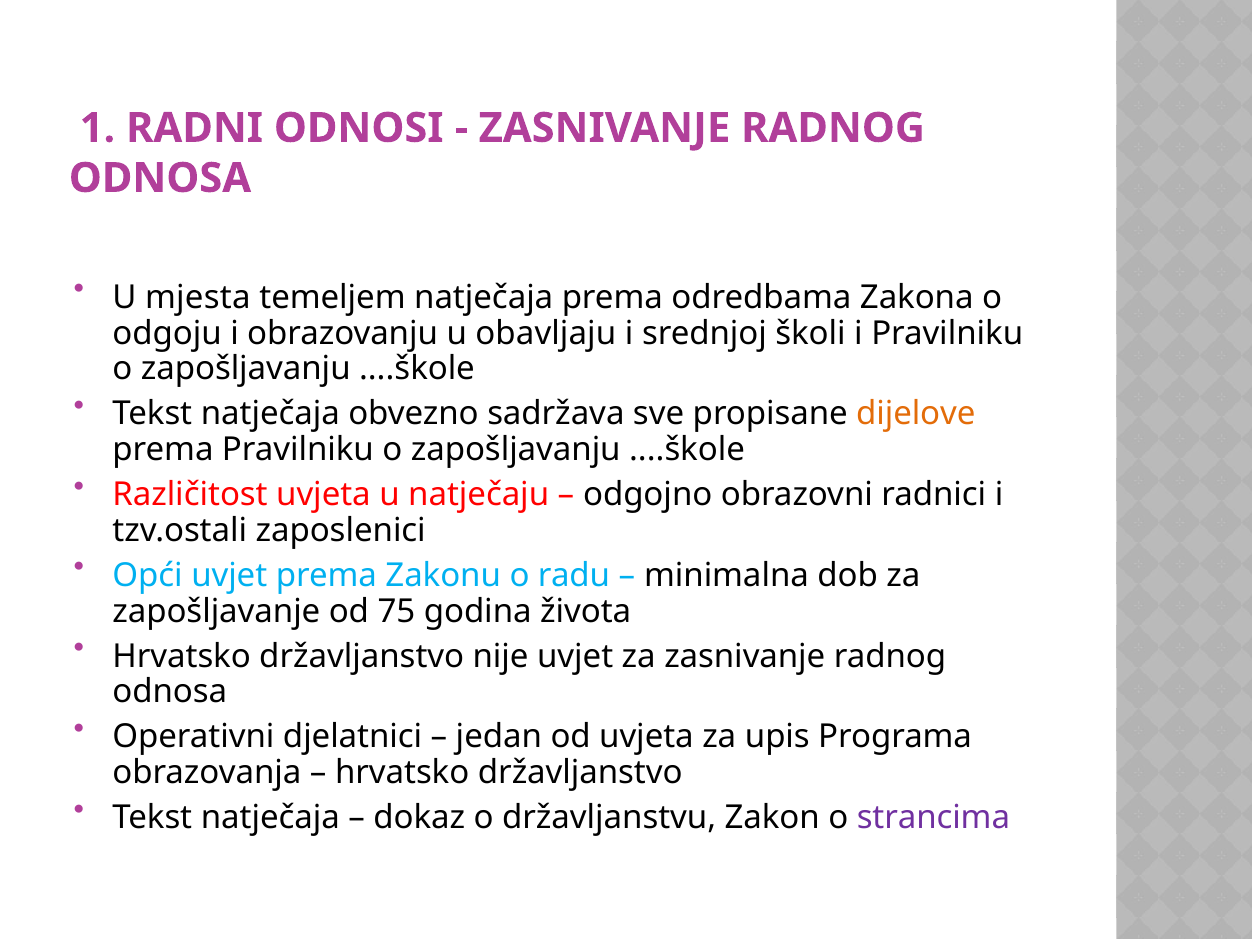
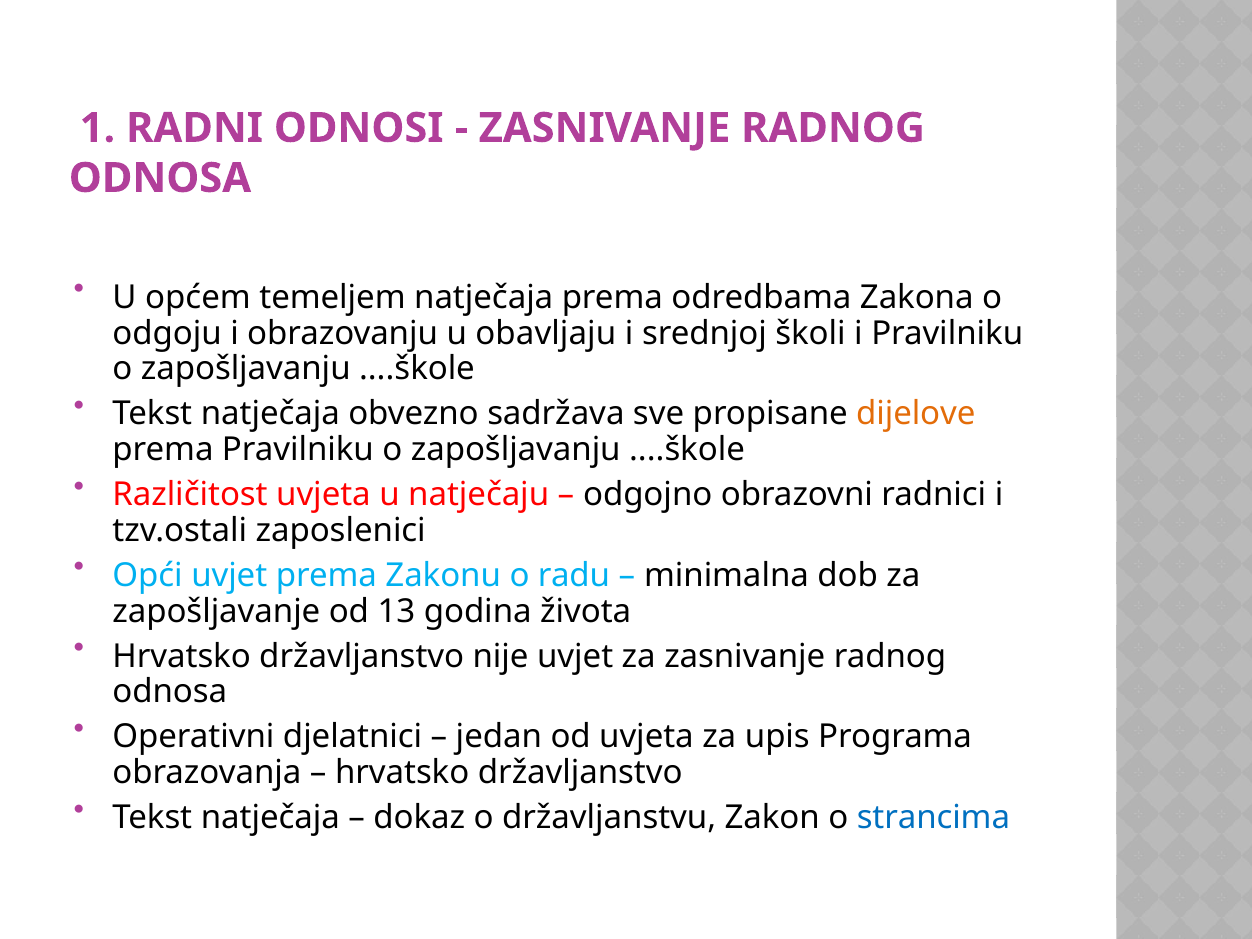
mjesta: mjesta -> općem (198, 298)
75: 75 -> 13 (396, 611)
strancima colour: purple -> blue (933, 818)
